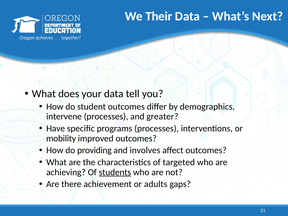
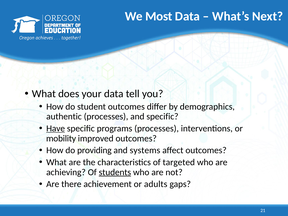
Their: Their -> Most (159, 16)
intervene: intervene -> authentic (64, 117)
and greater: greater -> specific (162, 117)
Have underline: none -> present (56, 128)
involves: involves -> systems (145, 150)
